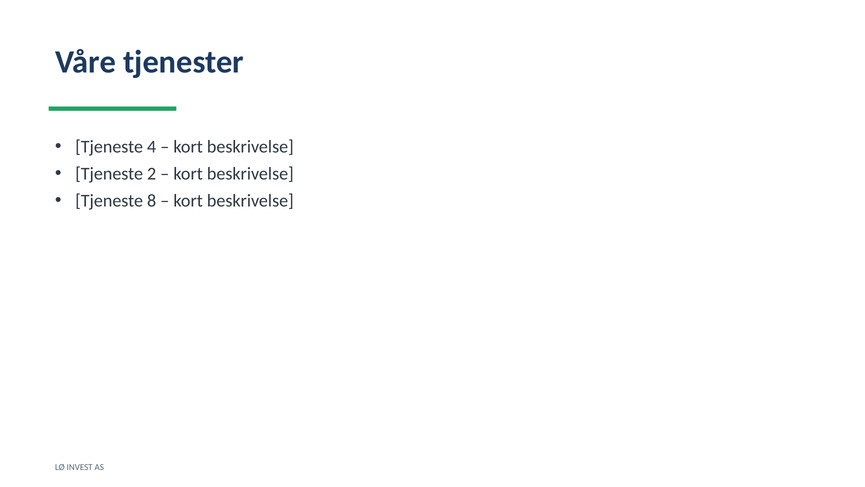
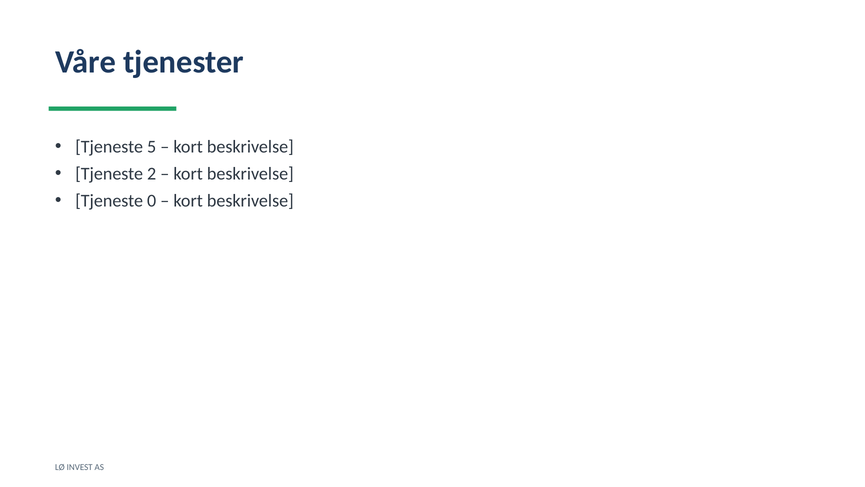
4: 4 -> 5 (152, 147)
8: 8 -> 0 (152, 201)
